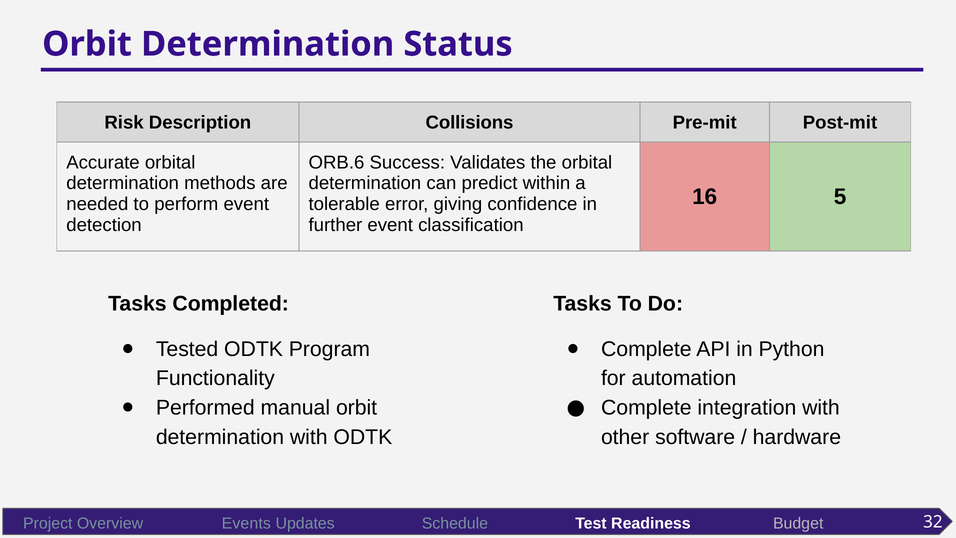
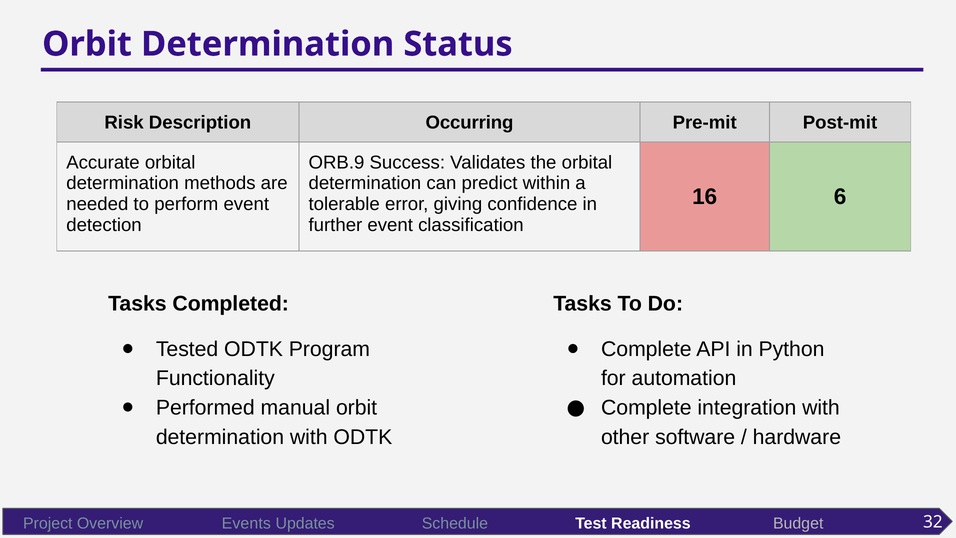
Collisions: Collisions -> Occurring (469, 122)
ORB.6: ORB.6 -> ORB.9 (336, 162)
5: 5 -> 6 (840, 197)
